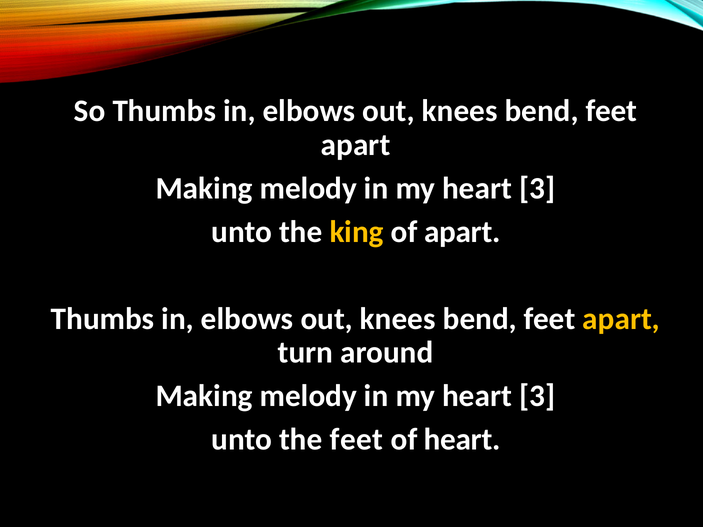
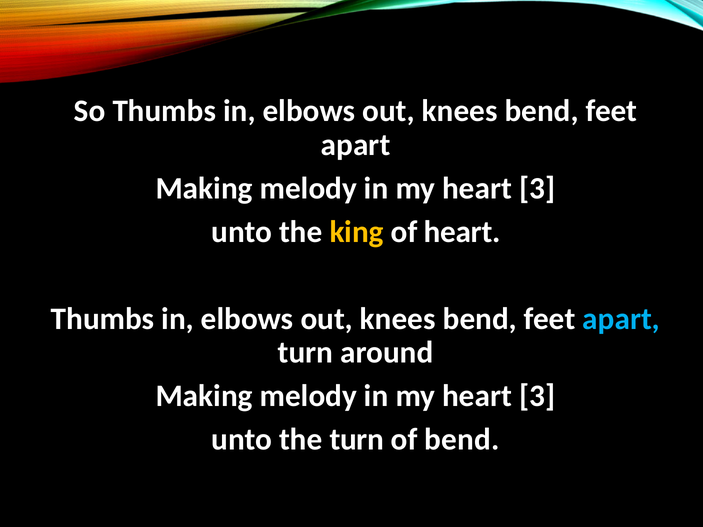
of apart: apart -> heart (462, 232)
apart colour: yellow -> light blue (621, 319)
the feet: feet -> turn (357, 440)
of heart: heart -> bend (462, 440)
